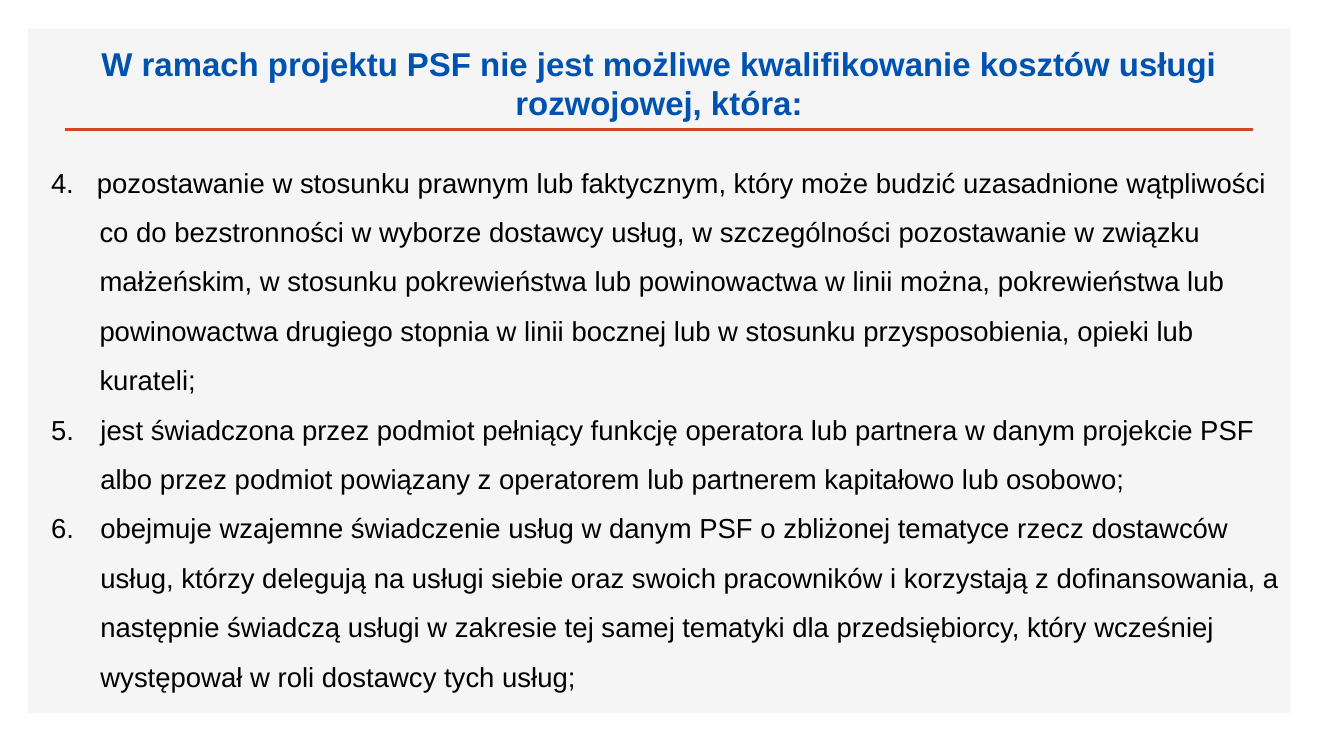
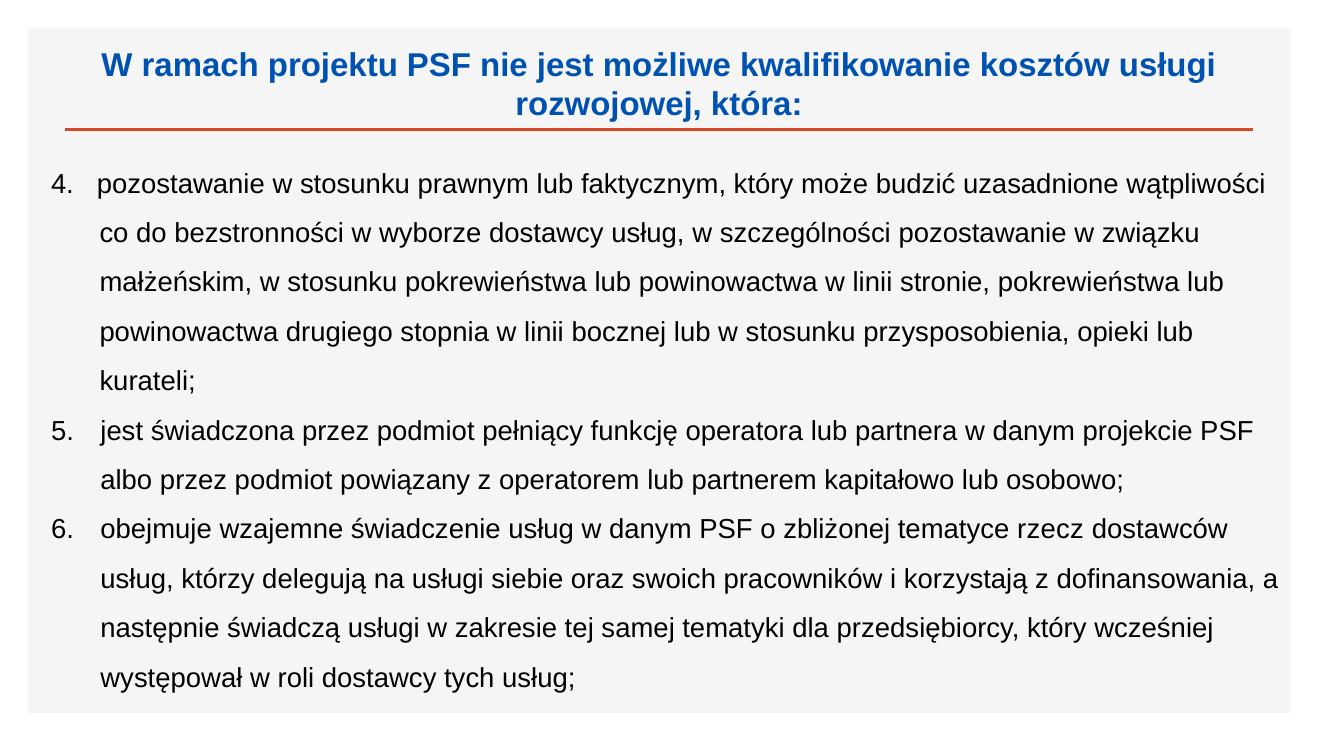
można: można -> stronie (945, 283)
